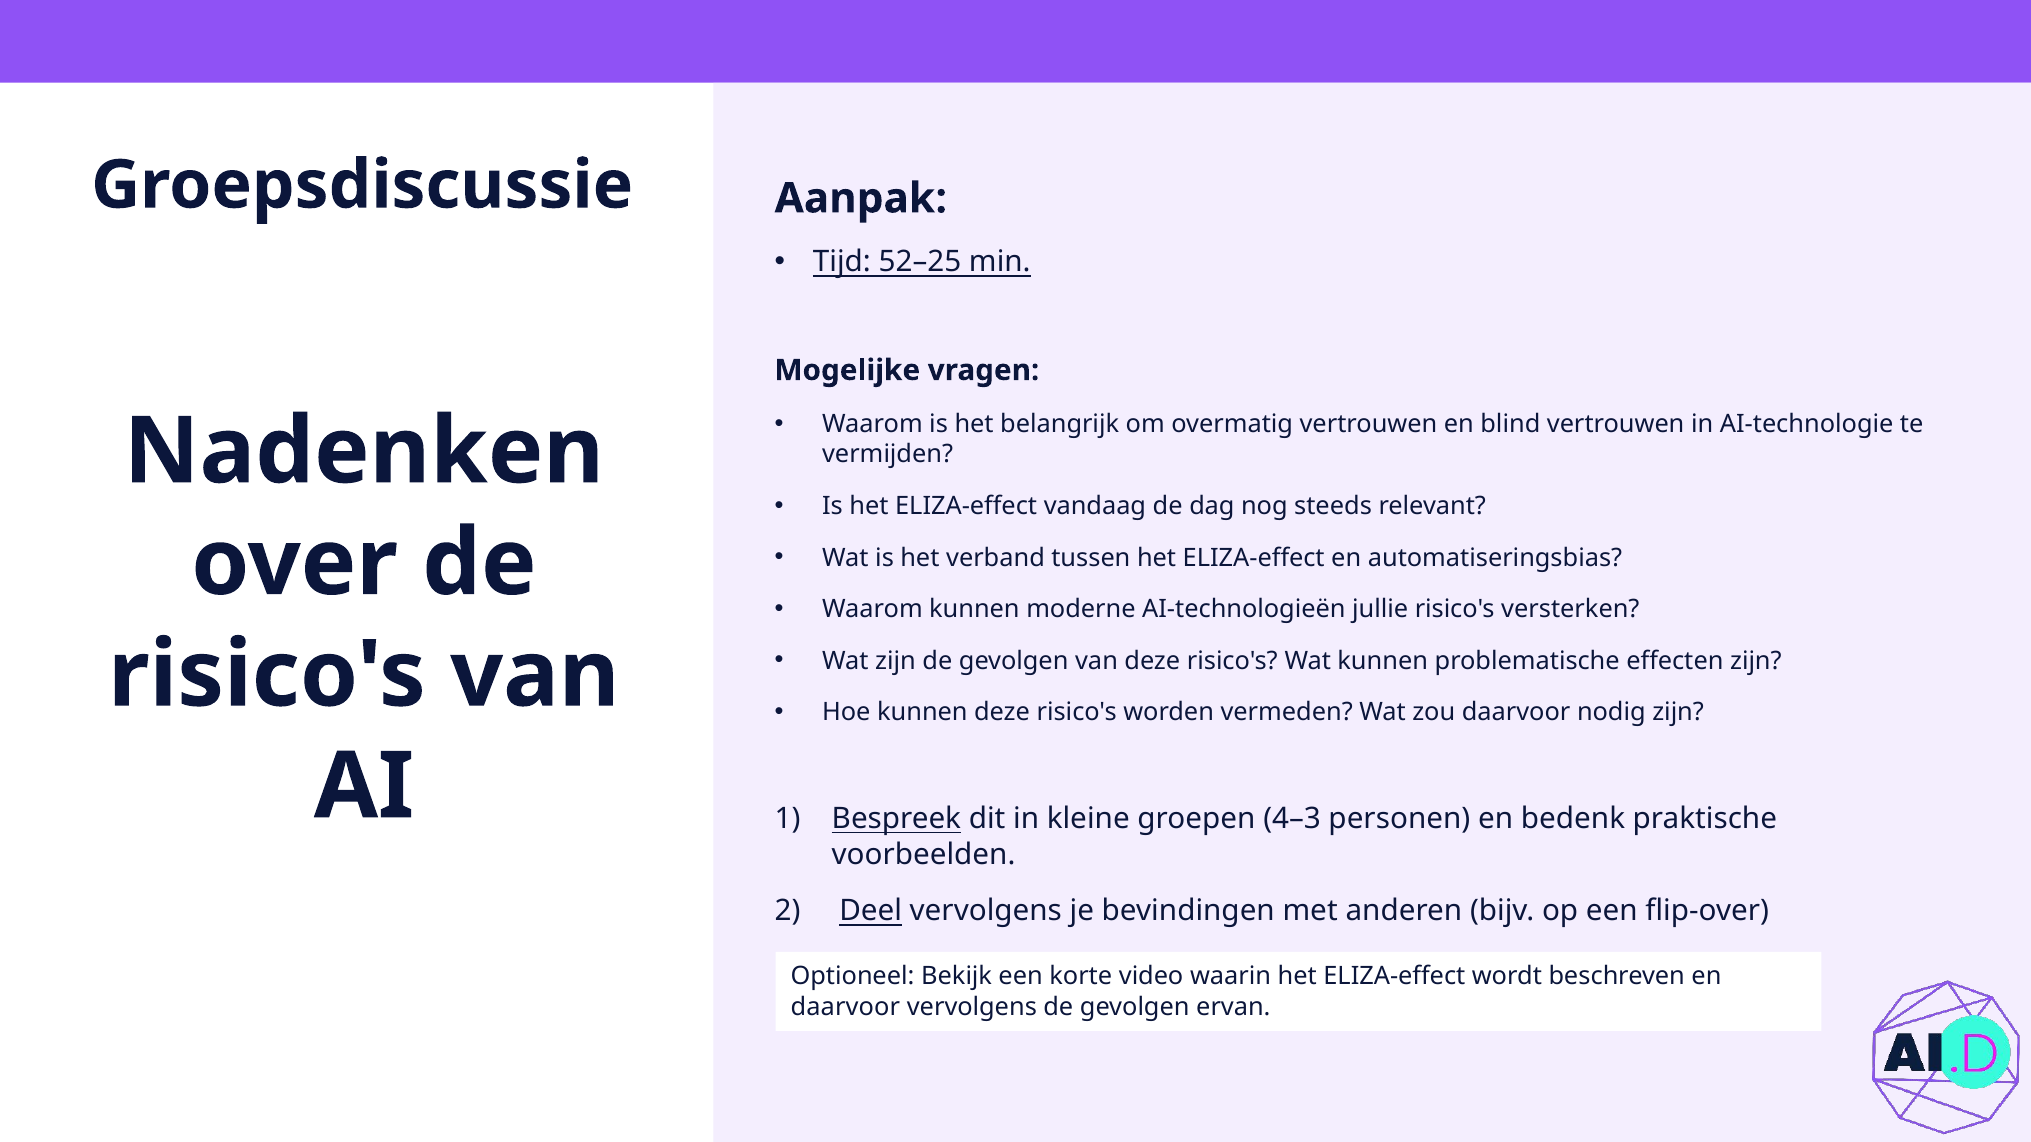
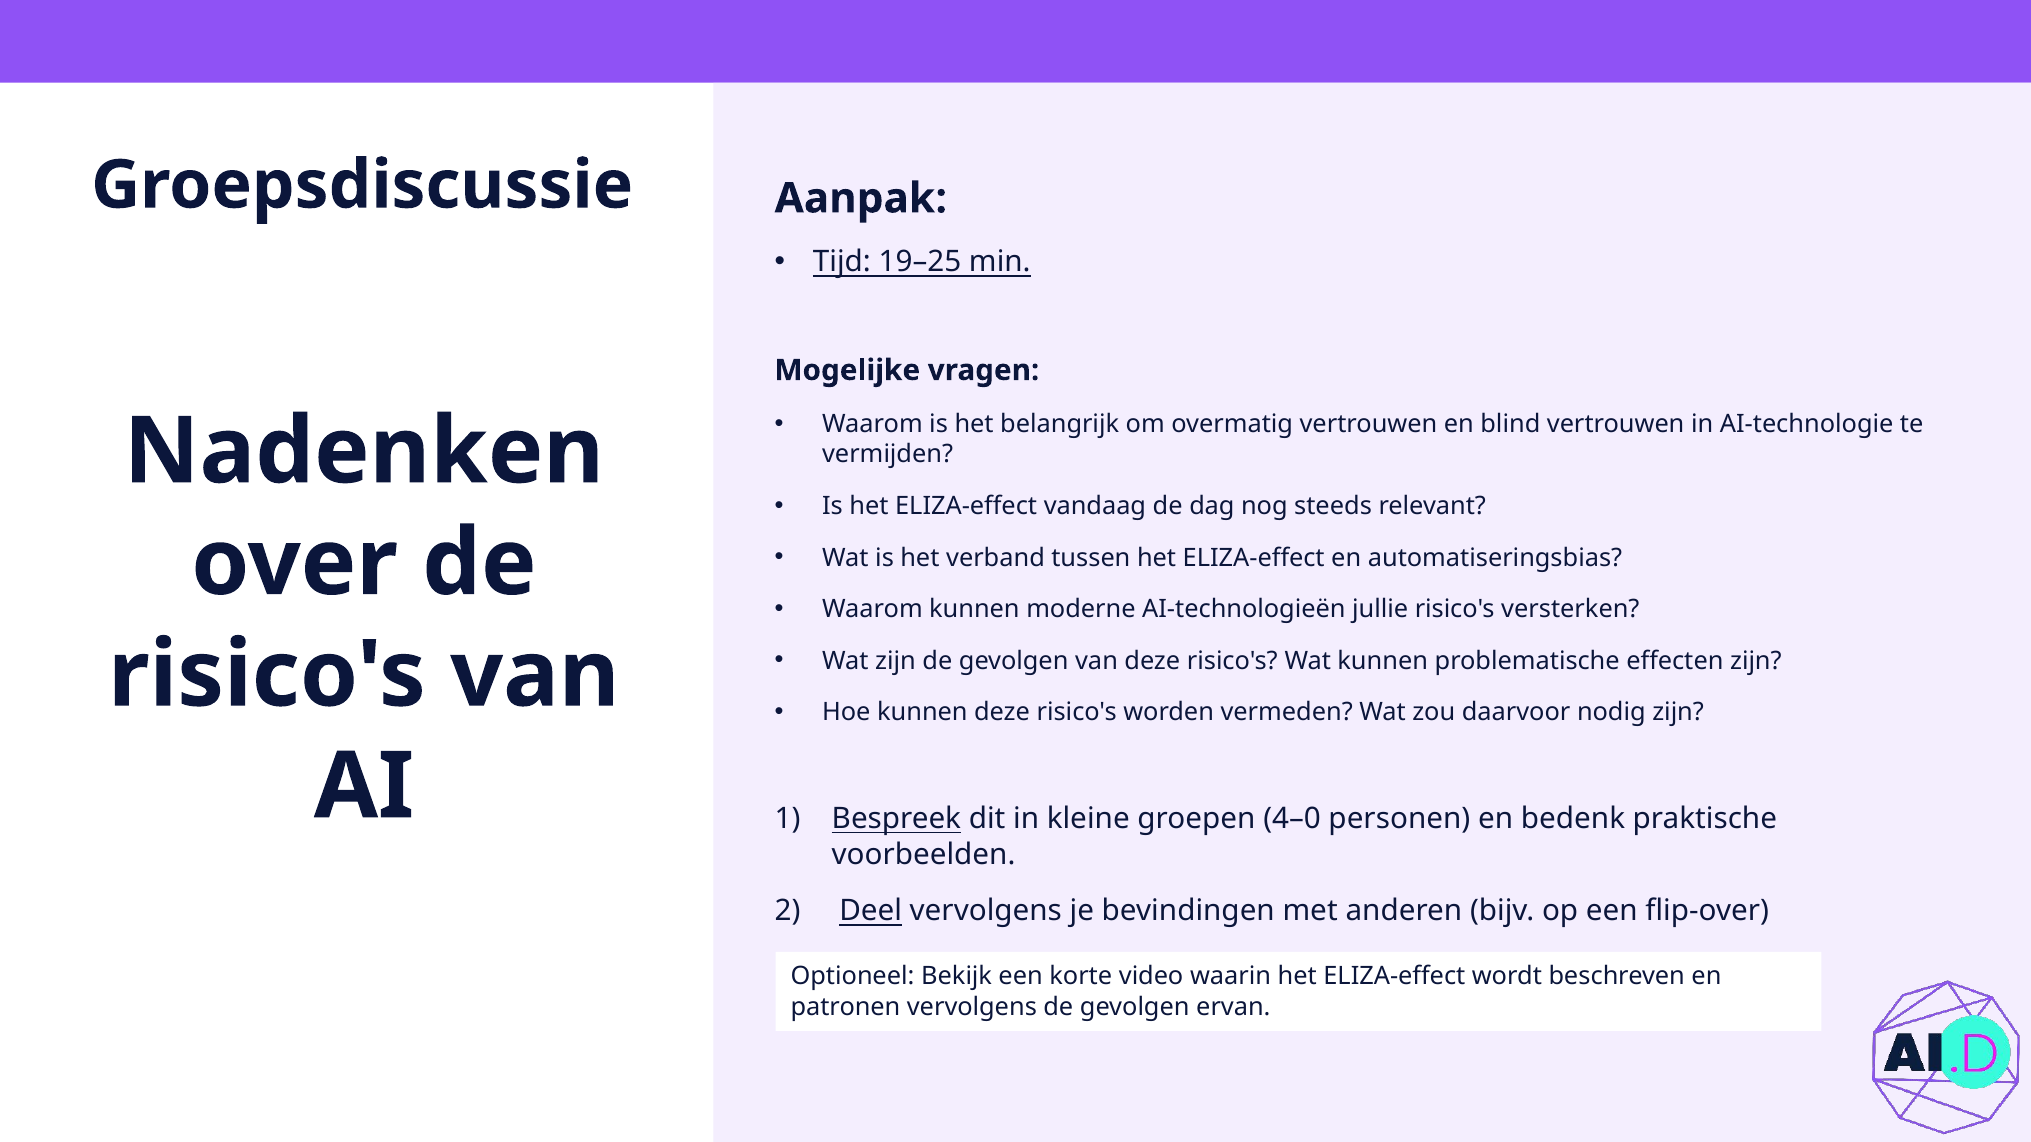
52–25: 52–25 -> 19–25 (920, 262)
4–3: 4–3 -> 4–0 (1292, 819)
daarvoor: daarvoor -> patronen (845, 1007)
